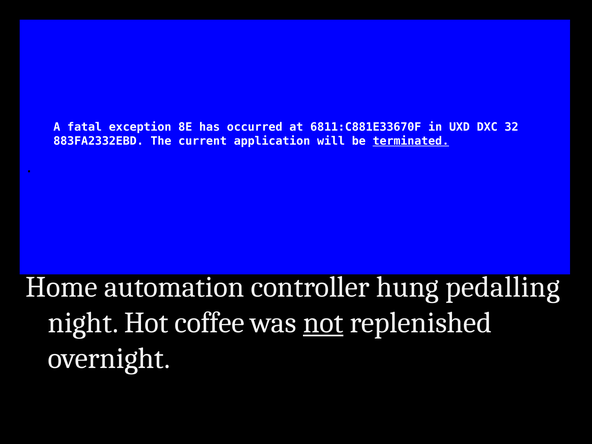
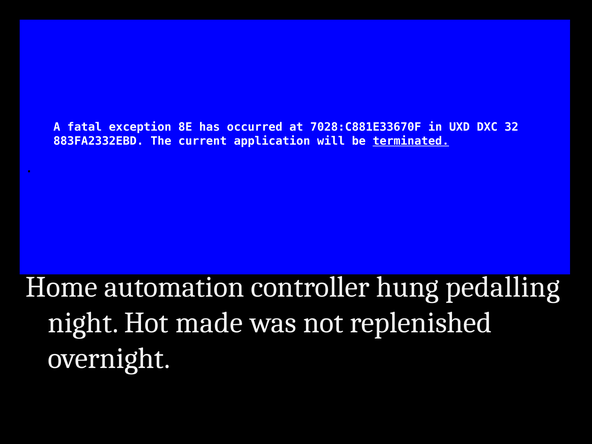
6811:C881E33670F: 6811:C881E33670F -> 7028:C881E33670F (366, 127)
coffee: coffee -> made (209, 323)
not underline: present -> none (323, 323)
